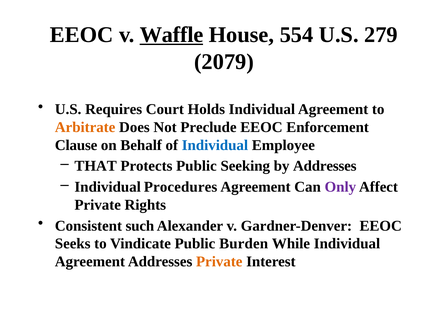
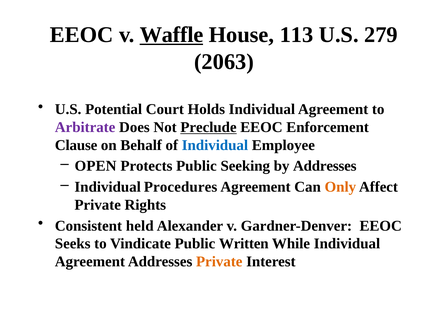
554: 554 -> 113 (296, 35)
2079: 2079 -> 2063 (224, 62)
Requires: Requires -> Potential (114, 109)
Arbitrate colour: orange -> purple (85, 127)
Preclude underline: none -> present (208, 127)
THAT: THAT -> OPEN (96, 166)
Only colour: purple -> orange (340, 187)
such: such -> held (140, 226)
Burden: Burden -> Written (244, 244)
